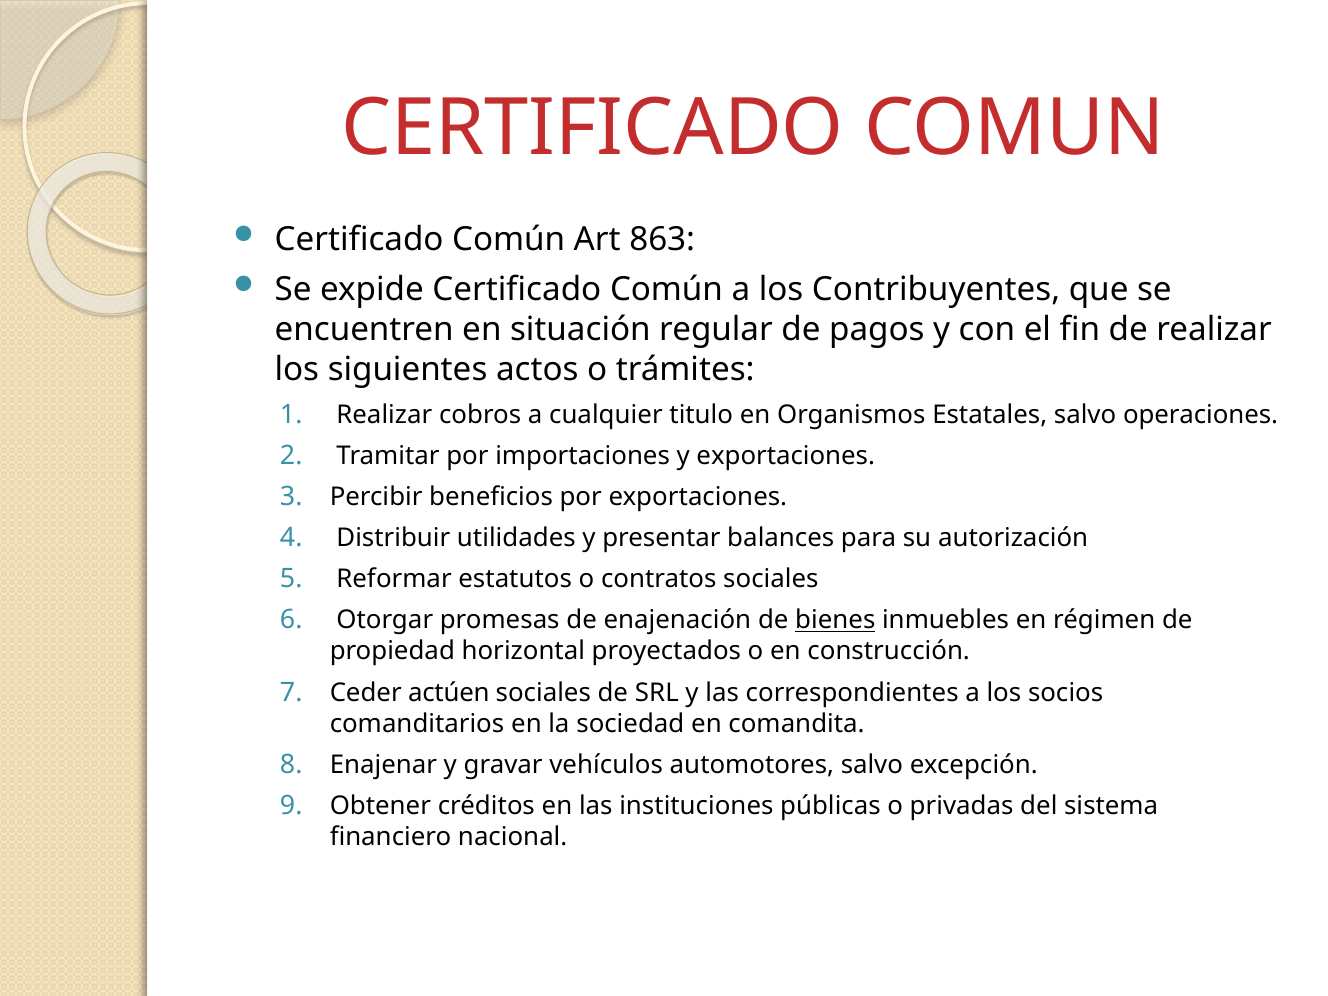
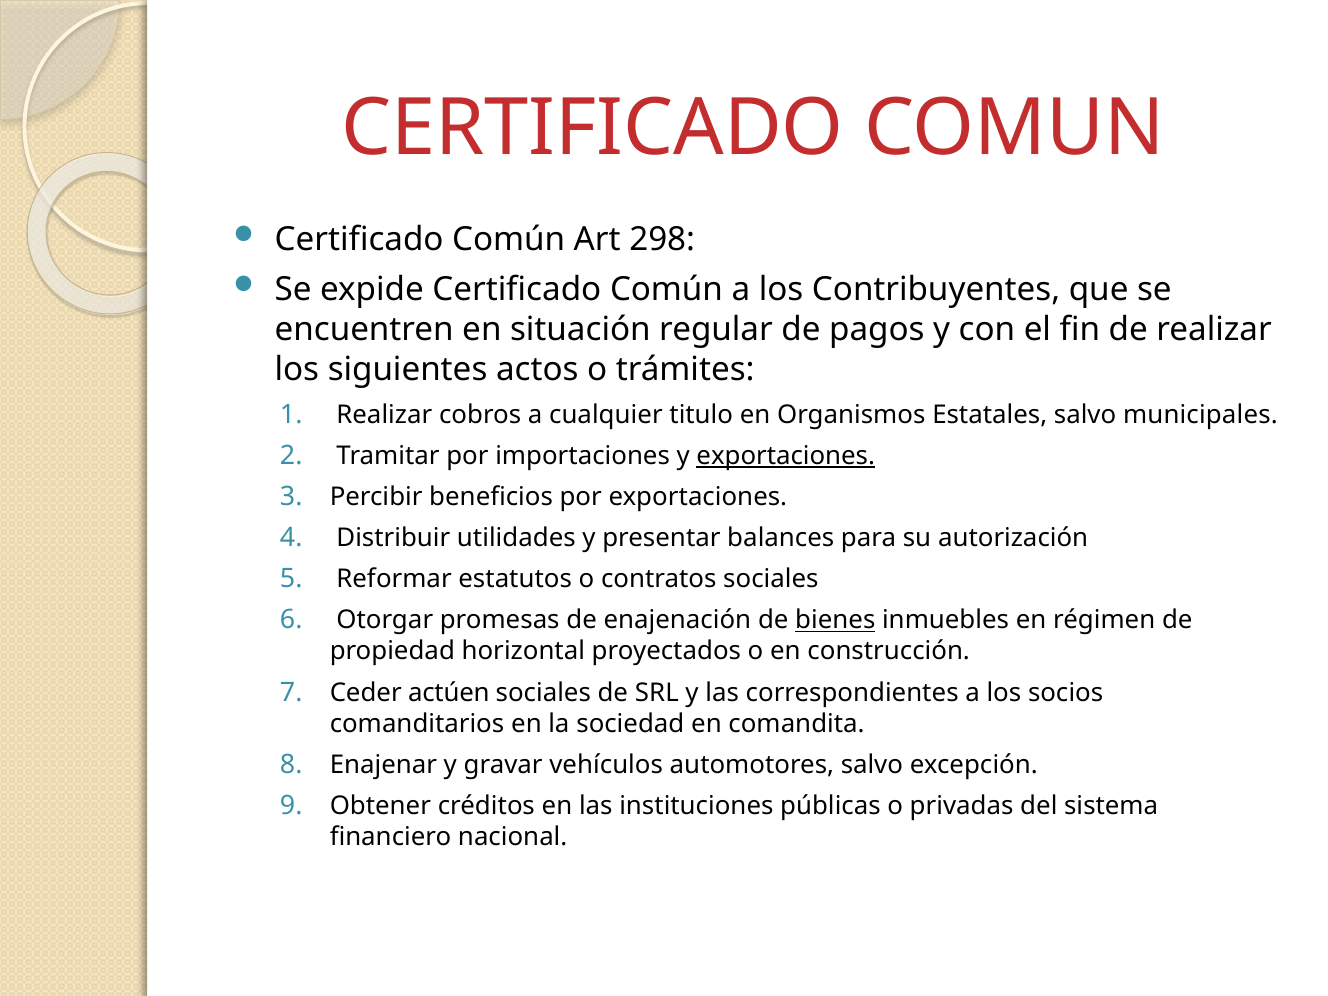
863: 863 -> 298 (662, 239)
operaciones: operaciones -> municipales (1200, 415)
exportaciones underline: none -> present (786, 456)
